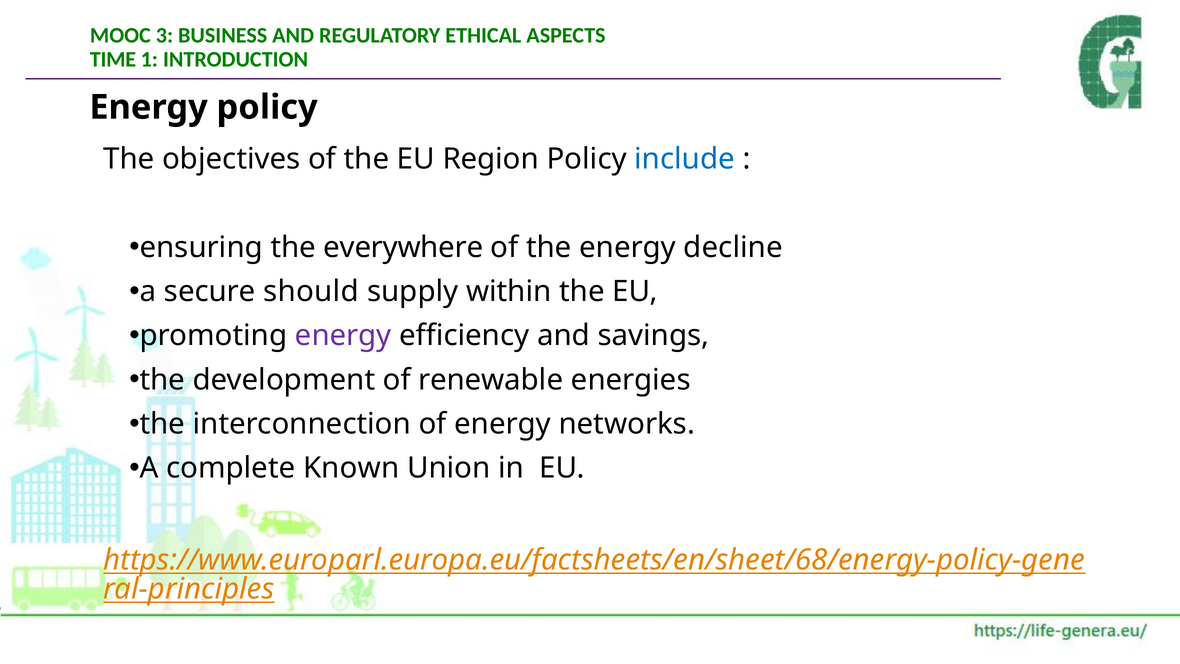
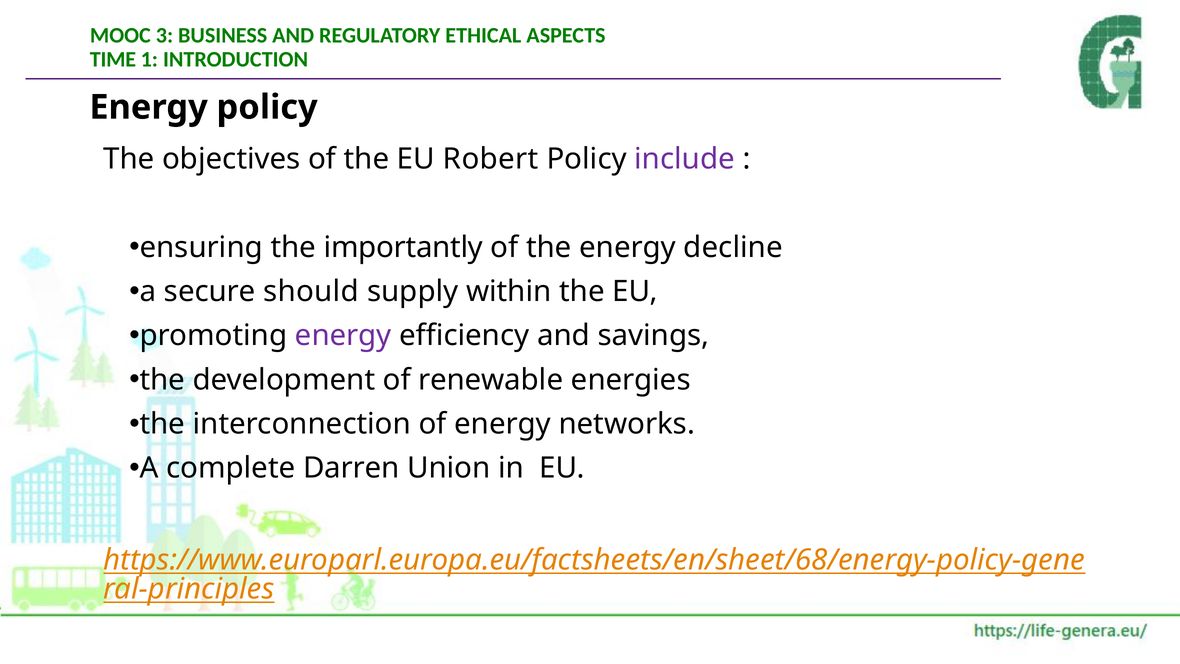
Region: Region -> Robert (491, 159)
include colour: blue -> purple (685, 159)
everywhere: everywhere -> importantly (403, 247)
Known: Known -> Darren (351, 468)
